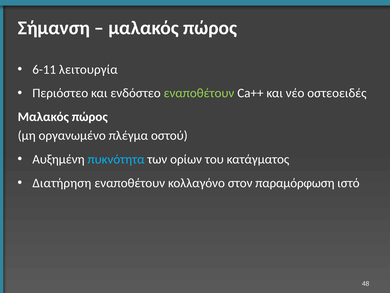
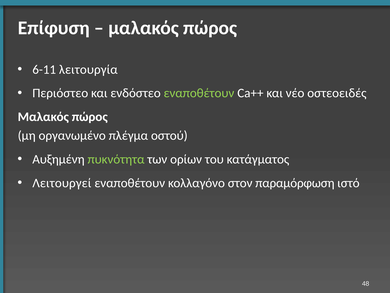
Σήμανση: Σήμανση -> Επίφυση (54, 28)
πυκνότητα colour: light blue -> light green (116, 159)
Διατήρηση: Διατήρηση -> Λειτουργεί (62, 183)
